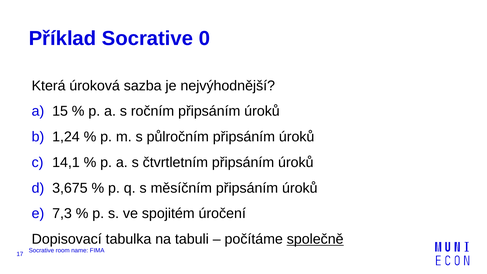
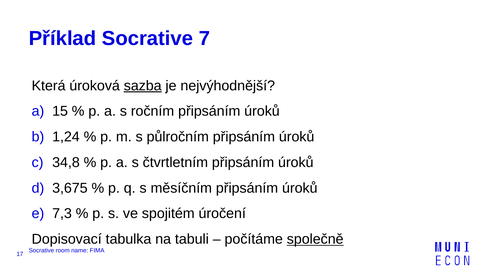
0: 0 -> 7 (204, 38)
sazba underline: none -> present (143, 86)
14,1: 14,1 -> 34,8 (66, 162)
